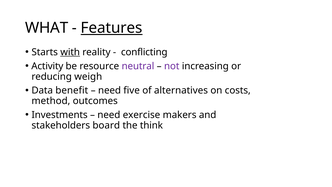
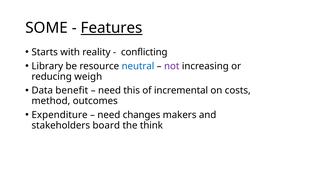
WHAT: WHAT -> SOME (47, 28)
with underline: present -> none (70, 52)
Activity: Activity -> Library (47, 66)
neutral colour: purple -> blue (138, 66)
five: five -> this (132, 90)
alternatives: alternatives -> incremental (181, 90)
Investments: Investments -> Expenditure (60, 115)
exercise: exercise -> changes (142, 115)
